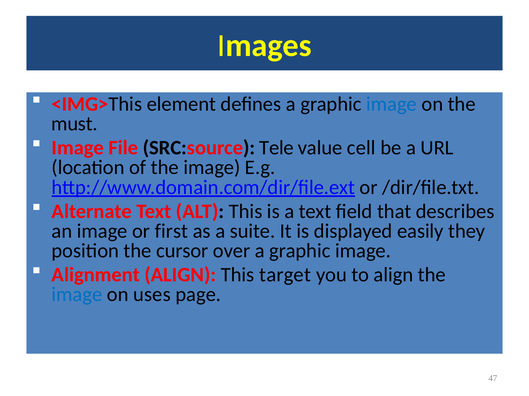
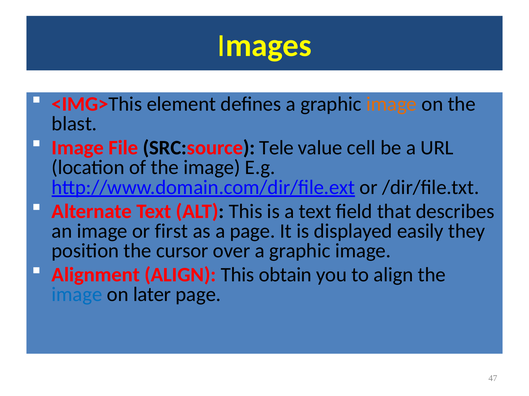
image colour: blue -> orange (392, 104)
must: must -> blast (74, 124)
a suite: suite -> page (253, 231)
target: target -> obtain (285, 275)
uses: uses -> later (152, 295)
